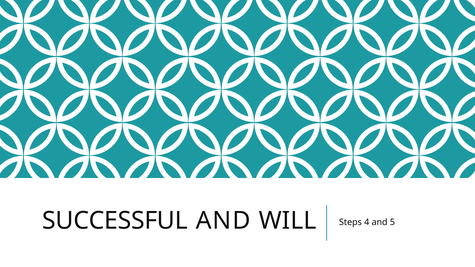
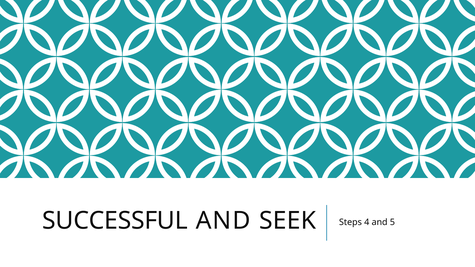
WILL: WILL -> SEEK (288, 221)
